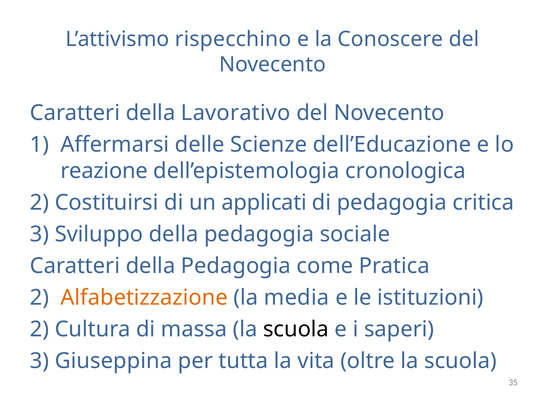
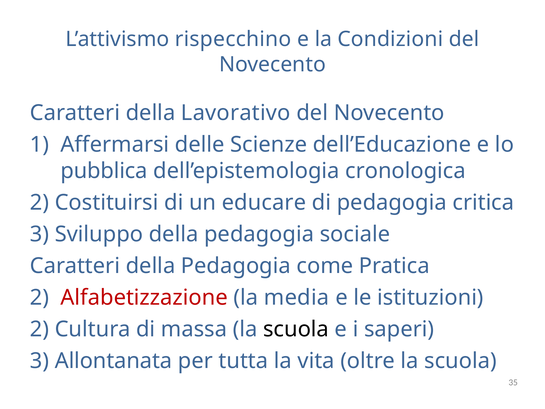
Conoscere: Conoscere -> Condizioni (390, 39)
reazione: reazione -> pubblica (104, 171)
applicati: applicati -> educare (264, 202)
Alfabetizzazione colour: orange -> red (144, 297)
Giuseppina: Giuseppina -> Allontanata (113, 361)
